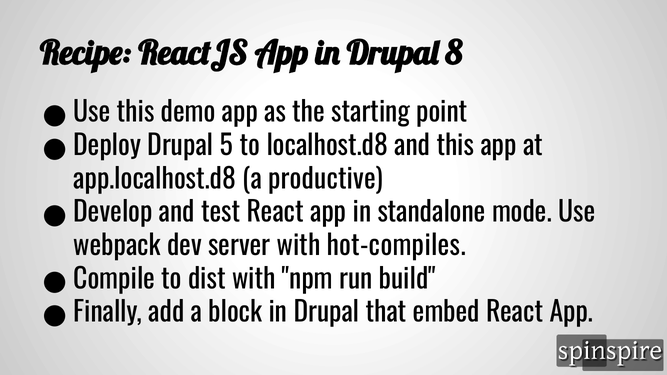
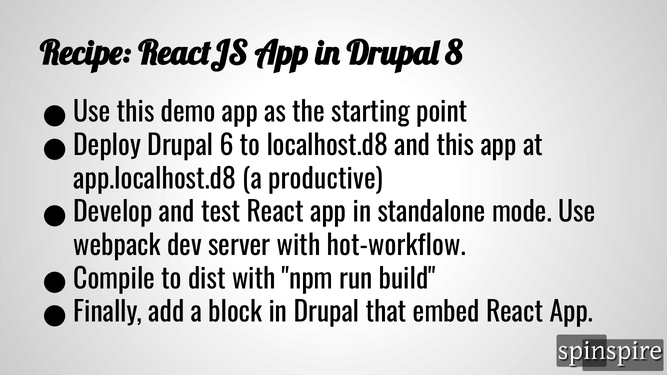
5: 5 -> 6 (227, 146)
hot-compiles: hot-compiles -> hot-workflow (396, 246)
